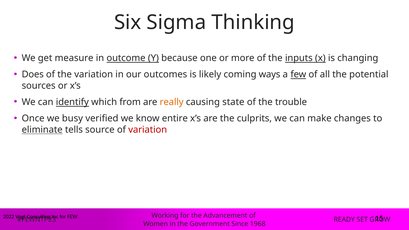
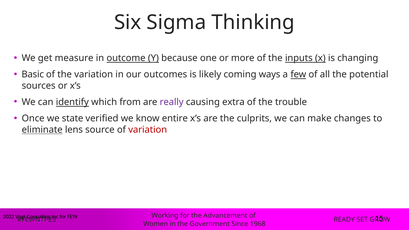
Does: Does -> Basic (33, 74)
really colour: orange -> purple (172, 102)
state: state -> extra (233, 102)
busy: busy -> state (73, 118)
tells: tells -> lens (74, 130)
